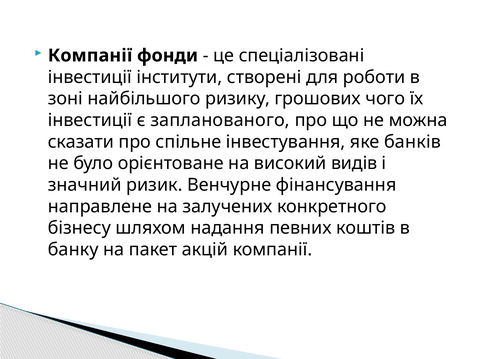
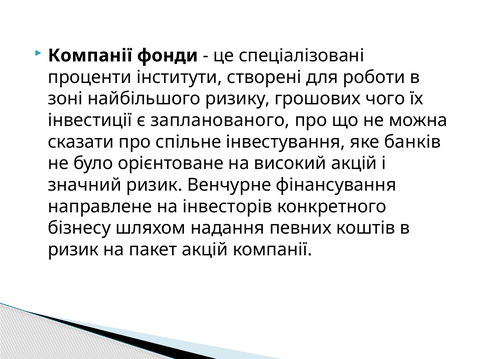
інвестиції: інвестиції -> проценти (90, 77)
високий видів: видів -> акцій (354, 163)
залучених: залучених -> інвесторів (227, 207)
банку: банку -> ризик (73, 250)
